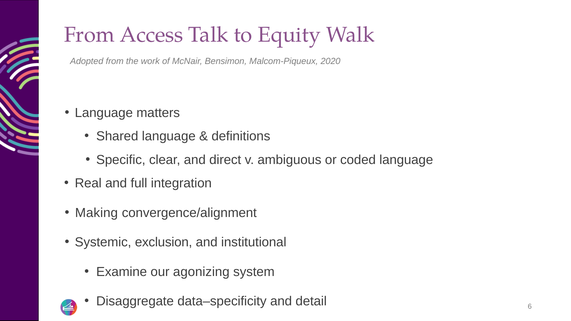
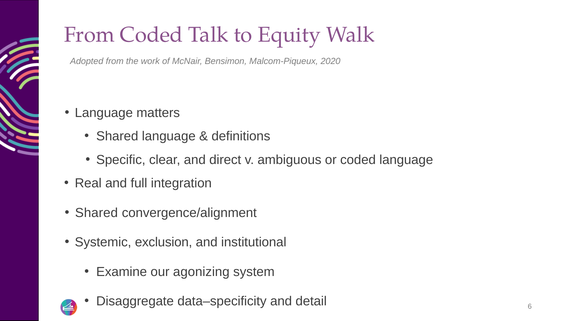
From Access: Access -> Coded (151, 35)
Making: Making -> Shared (96, 213)
